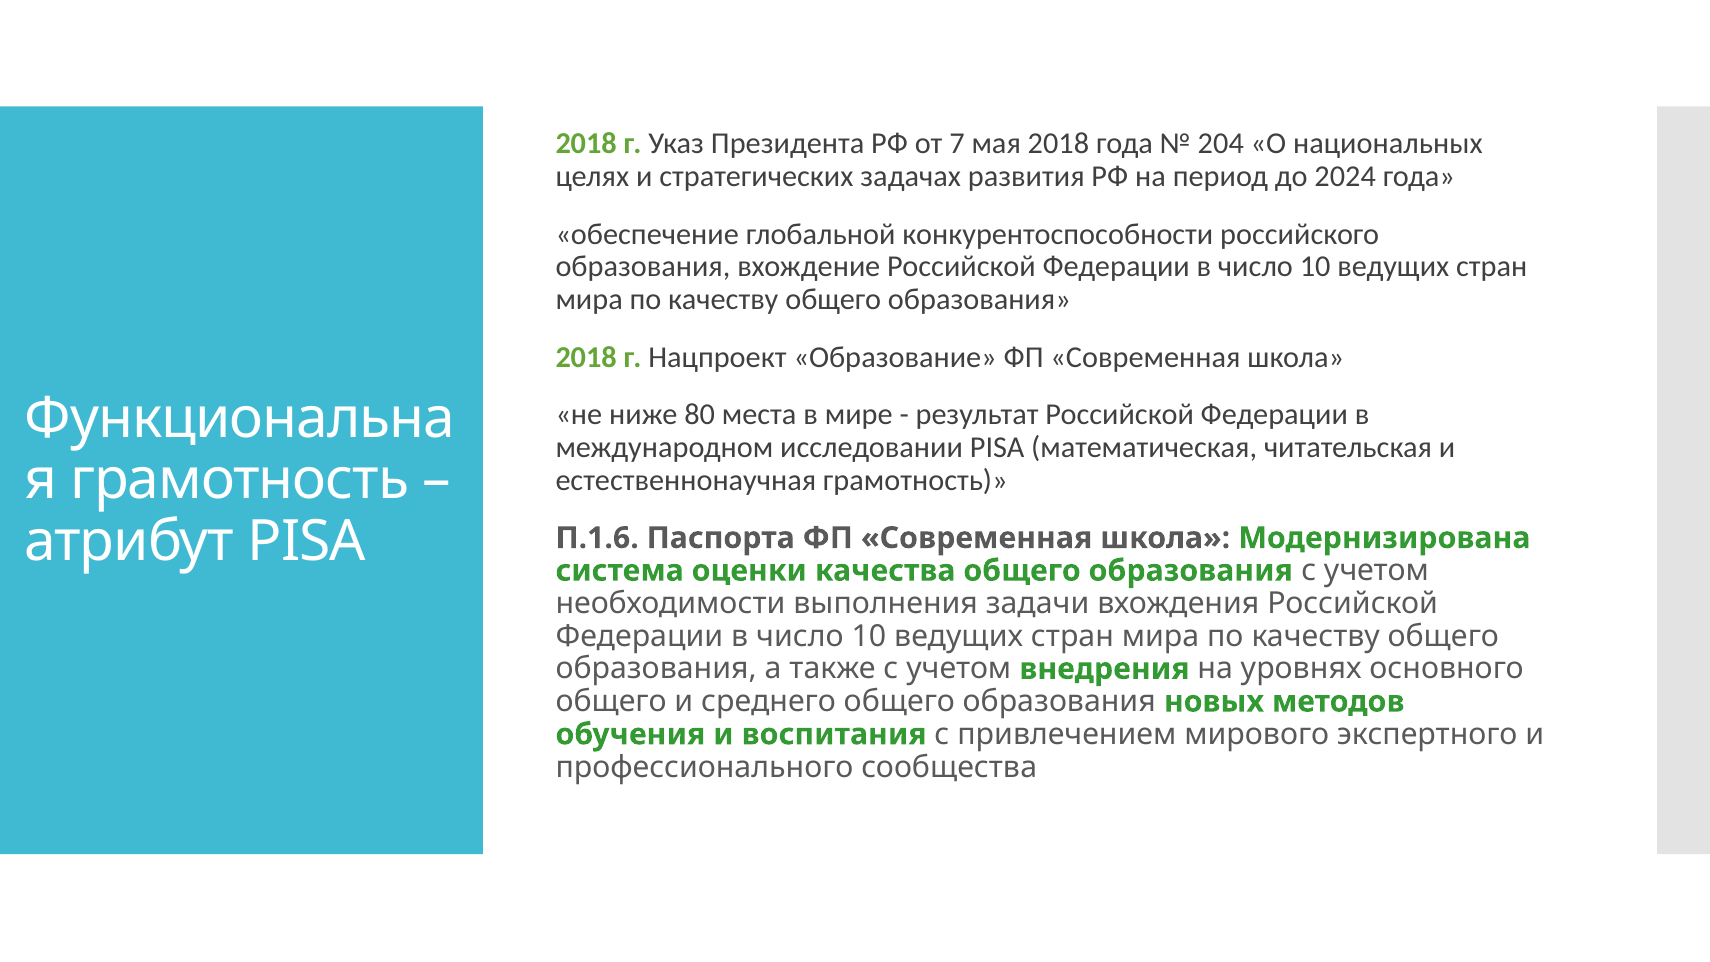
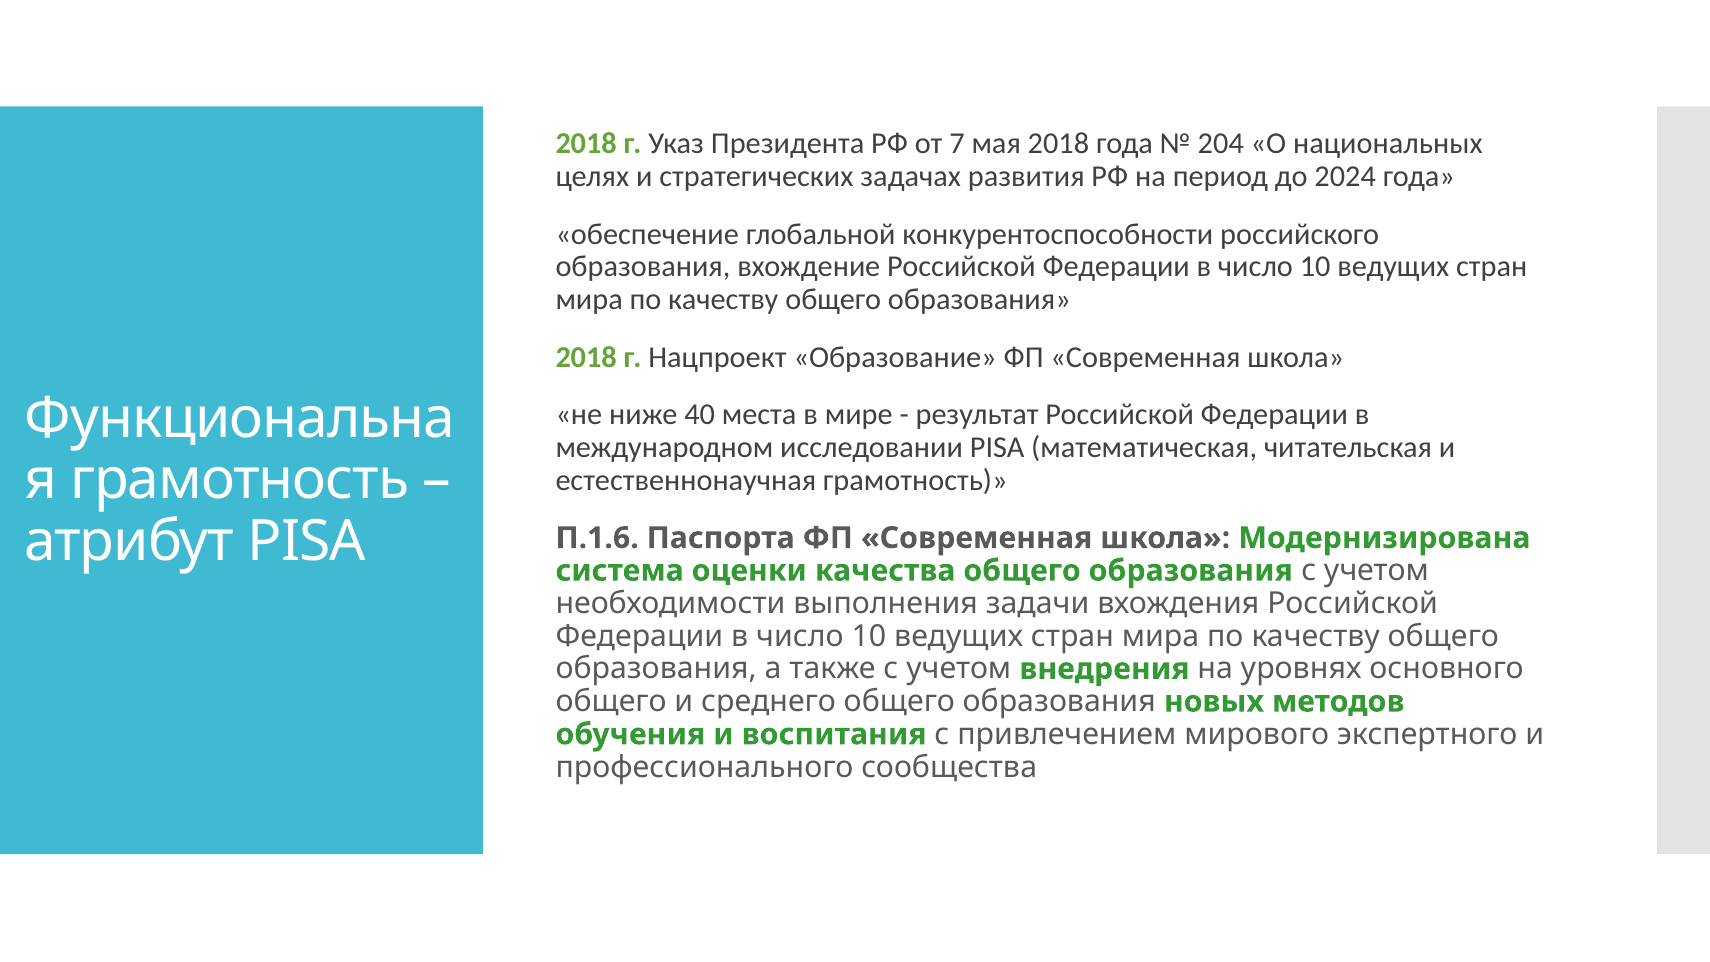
80: 80 -> 40 (700, 415)
